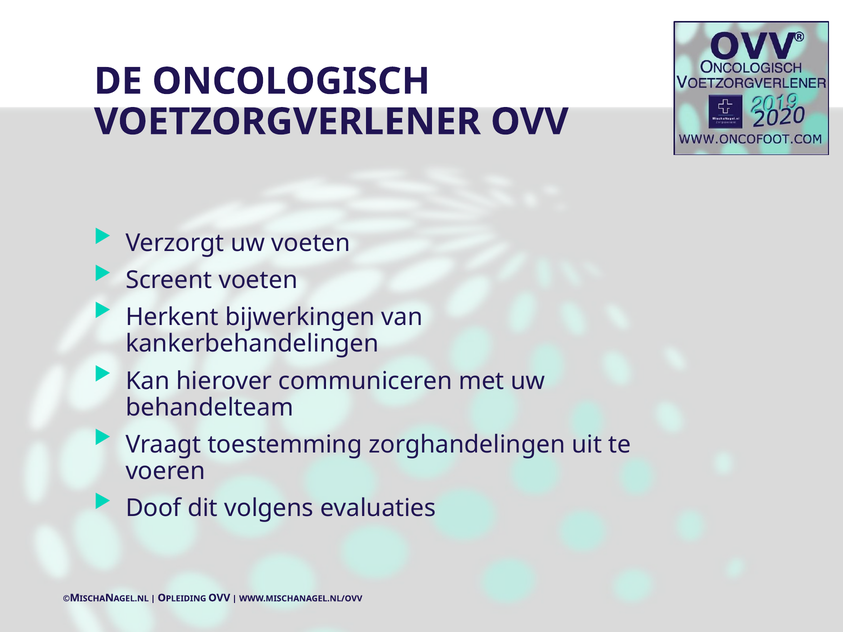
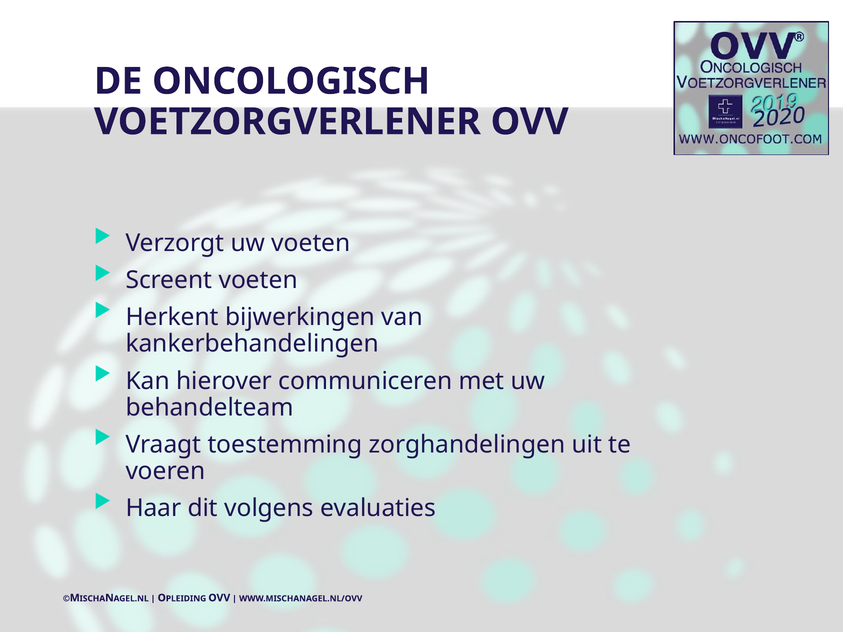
Doof: Doof -> Haar (153, 508)
